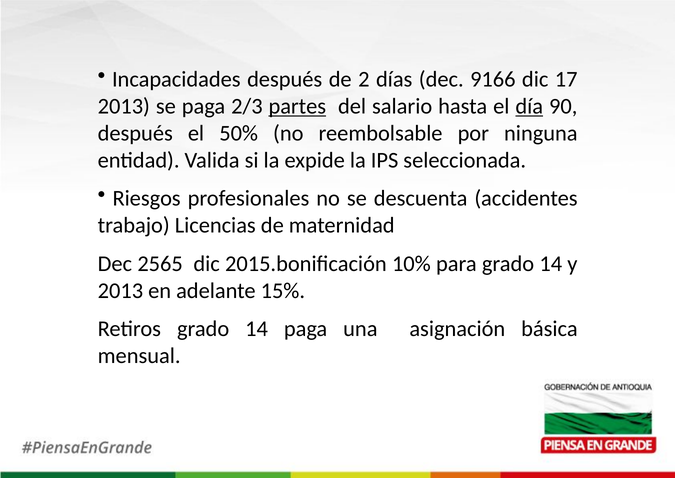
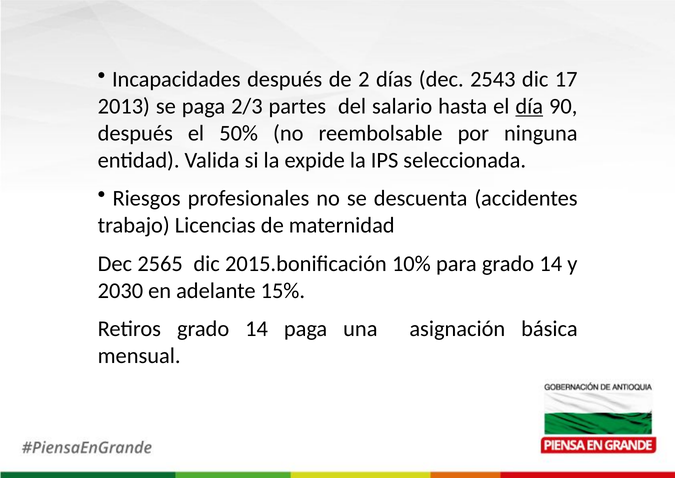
9166: 9166 -> 2543 (493, 79)
partes underline: present -> none (297, 106)
2013: 2013 -> 2030 (120, 290)
